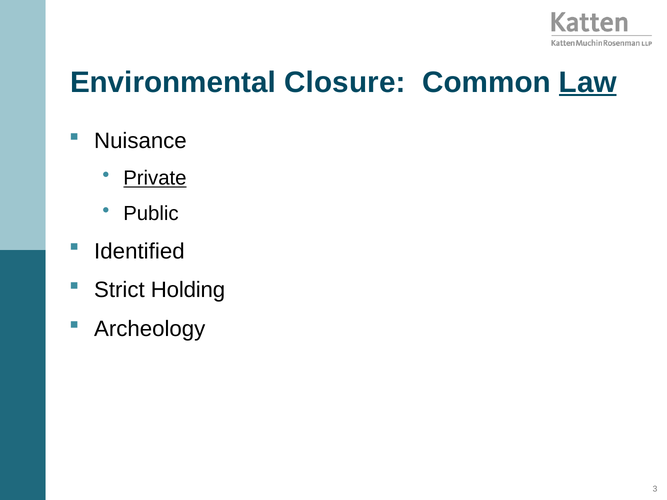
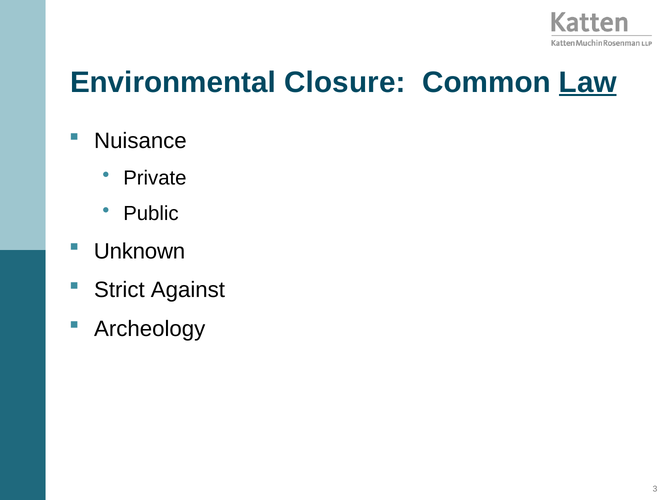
Private underline: present -> none (155, 178)
Identified: Identified -> Unknown (140, 251)
Holding: Holding -> Against (188, 290)
